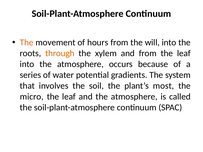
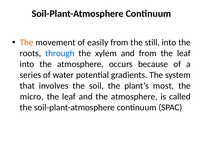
hours: hours -> easily (98, 43)
will: will -> still (152, 43)
through colour: orange -> blue (60, 53)
